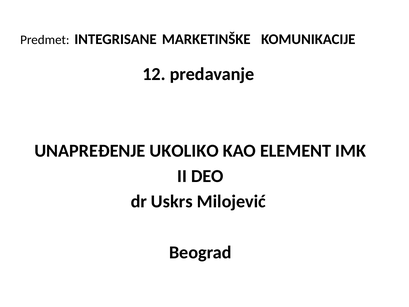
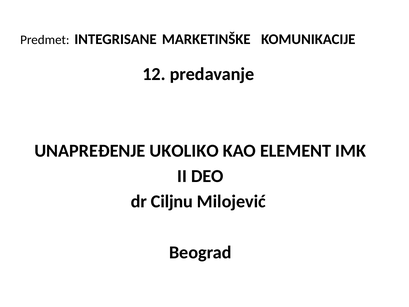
Uskrs: Uskrs -> Ciljnu (172, 201)
